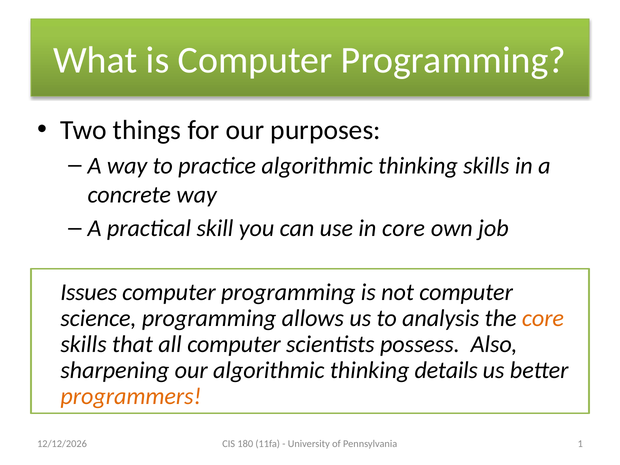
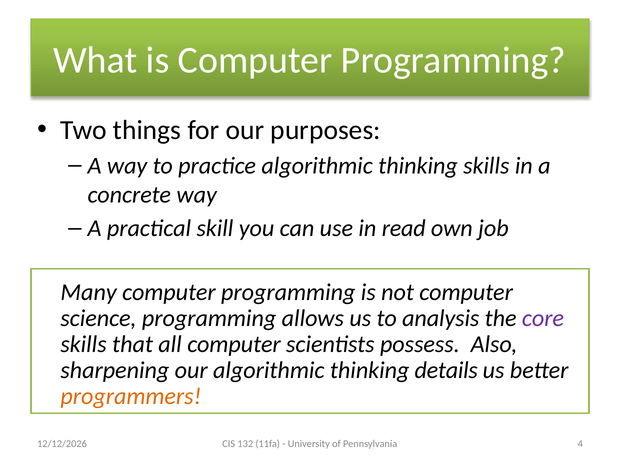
in core: core -> read (404, 228)
Issues: Issues -> Many (89, 292)
core colour: orange -> purple (543, 318)
180: 180 -> 132 (245, 444)
1: 1 -> 4 (580, 444)
